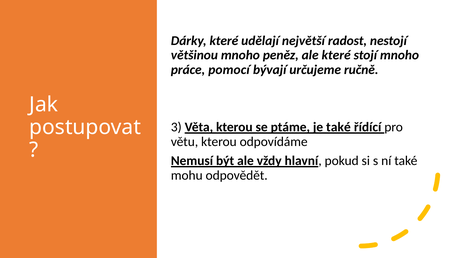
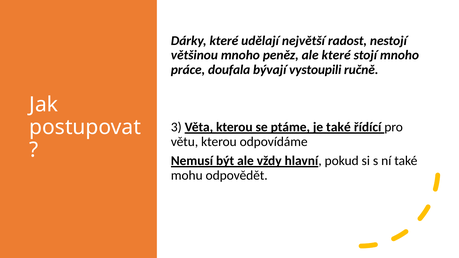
pomocí: pomocí -> doufala (229, 70)
určujeme: určujeme -> vystoupili (315, 70)
